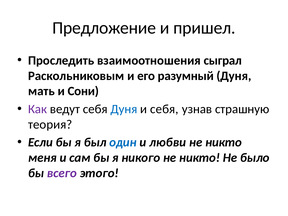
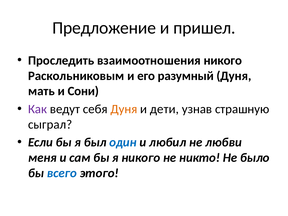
взаимоотношения сыграл: сыграл -> никого (223, 60)
Дуня colour: blue -> orange (124, 109)
и себя: себя -> дети (164, 109)
теория: теория -> сыграл (50, 124)
любви: любви -> любил (168, 142)
никто: никто -> любви (223, 142)
всего colour: purple -> blue (62, 173)
